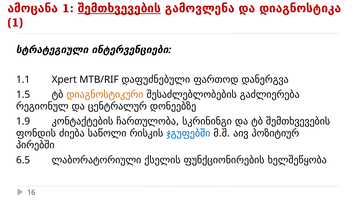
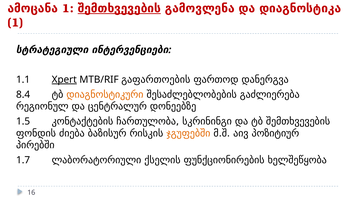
Xpert underline: none -> present (64, 79)
დაფუძნებული: დაფუძნებული -> გაფართოების (156, 79)
1.5: 1.5 -> 8.4 (23, 94)
1.9: 1.9 -> 1.5 (23, 121)
საწოლი: საწოლი -> ბაზისურ (107, 133)
ჯგუფებში colour: blue -> orange (188, 133)
6.5: 6.5 -> 1.7 (23, 159)
